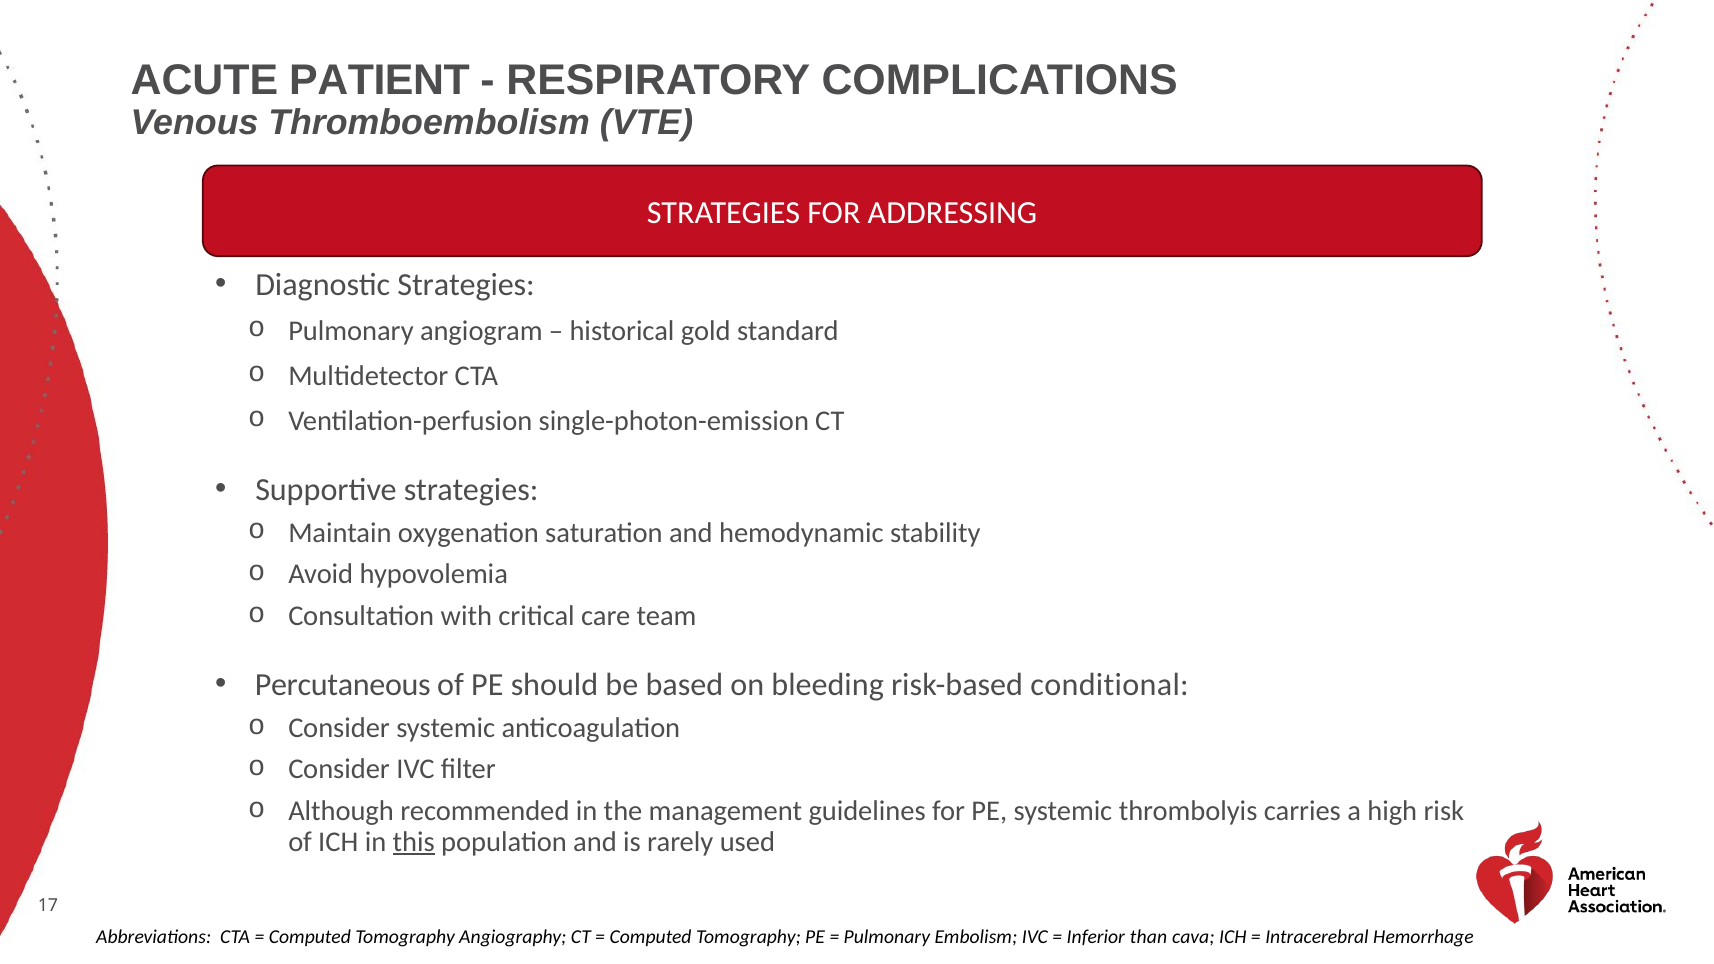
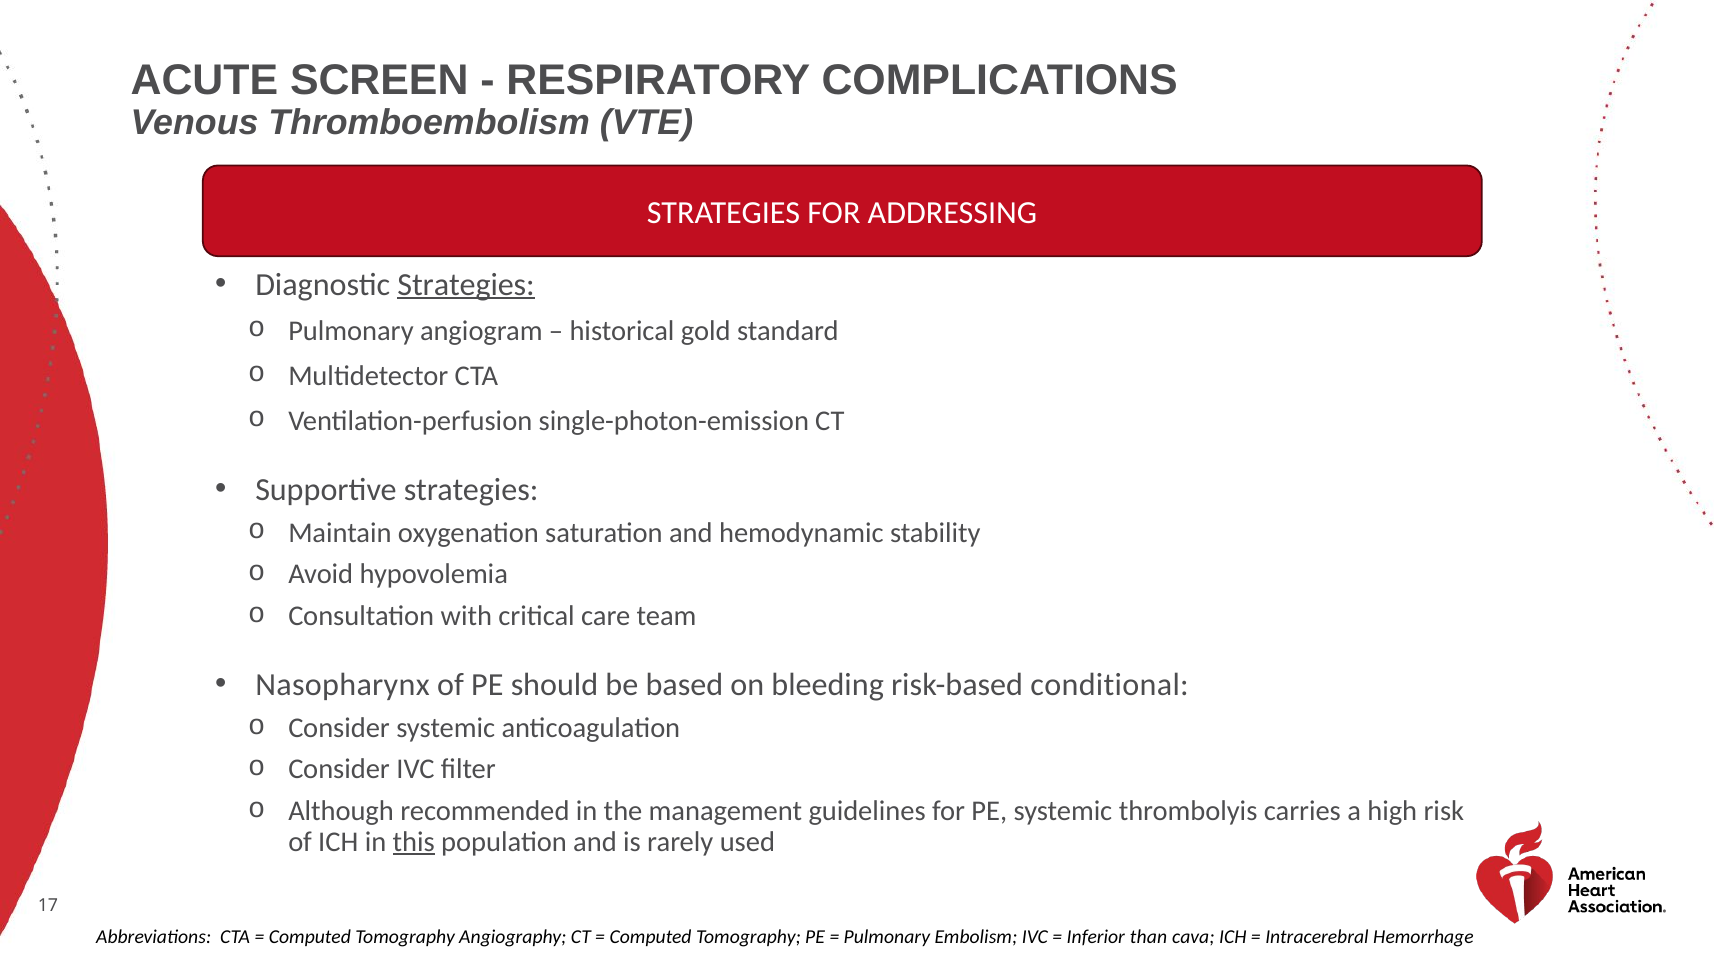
PATIENT: PATIENT -> SCREEN (379, 80)
Strategies underline: none -> present (466, 285)
Percutaneous: Percutaneous -> Nasopharynx (342, 685)
